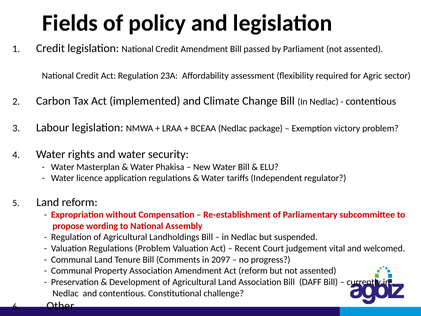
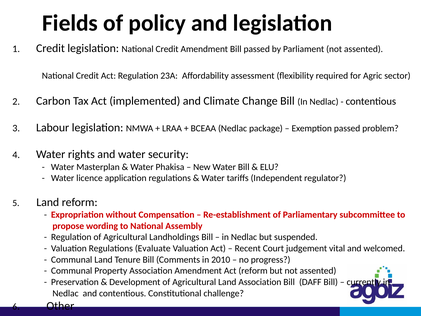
Exemption victory: victory -> passed (347, 128)
Regulations Problem: Problem -> Evaluate (153, 248)
2097: 2097 -> 2010 (221, 259)
